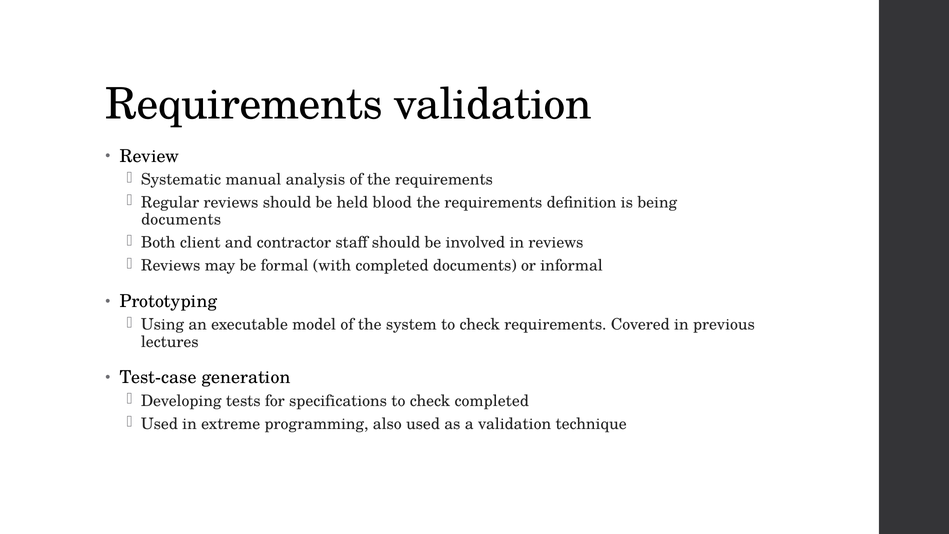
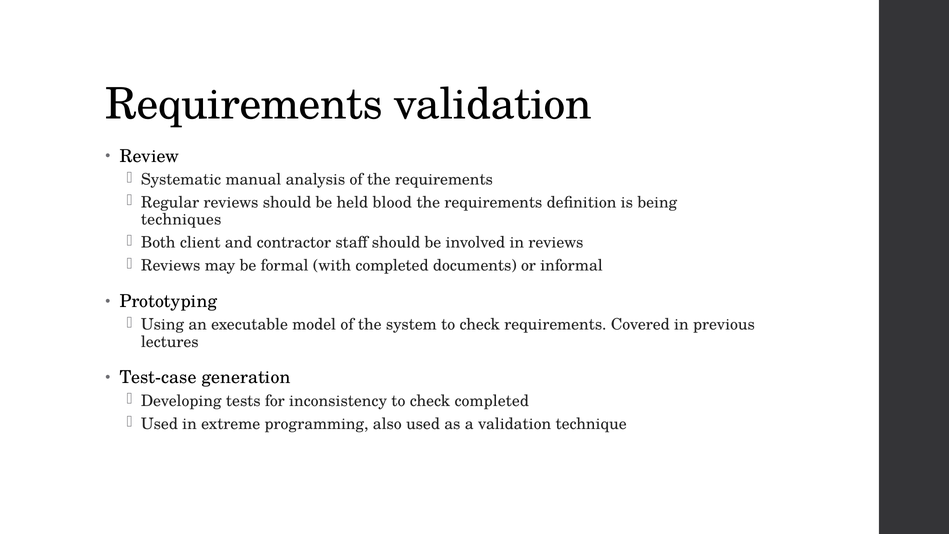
documents: documents -> techniques (181, 220)
specifications: specifications -> inconsistency (338, 401)
